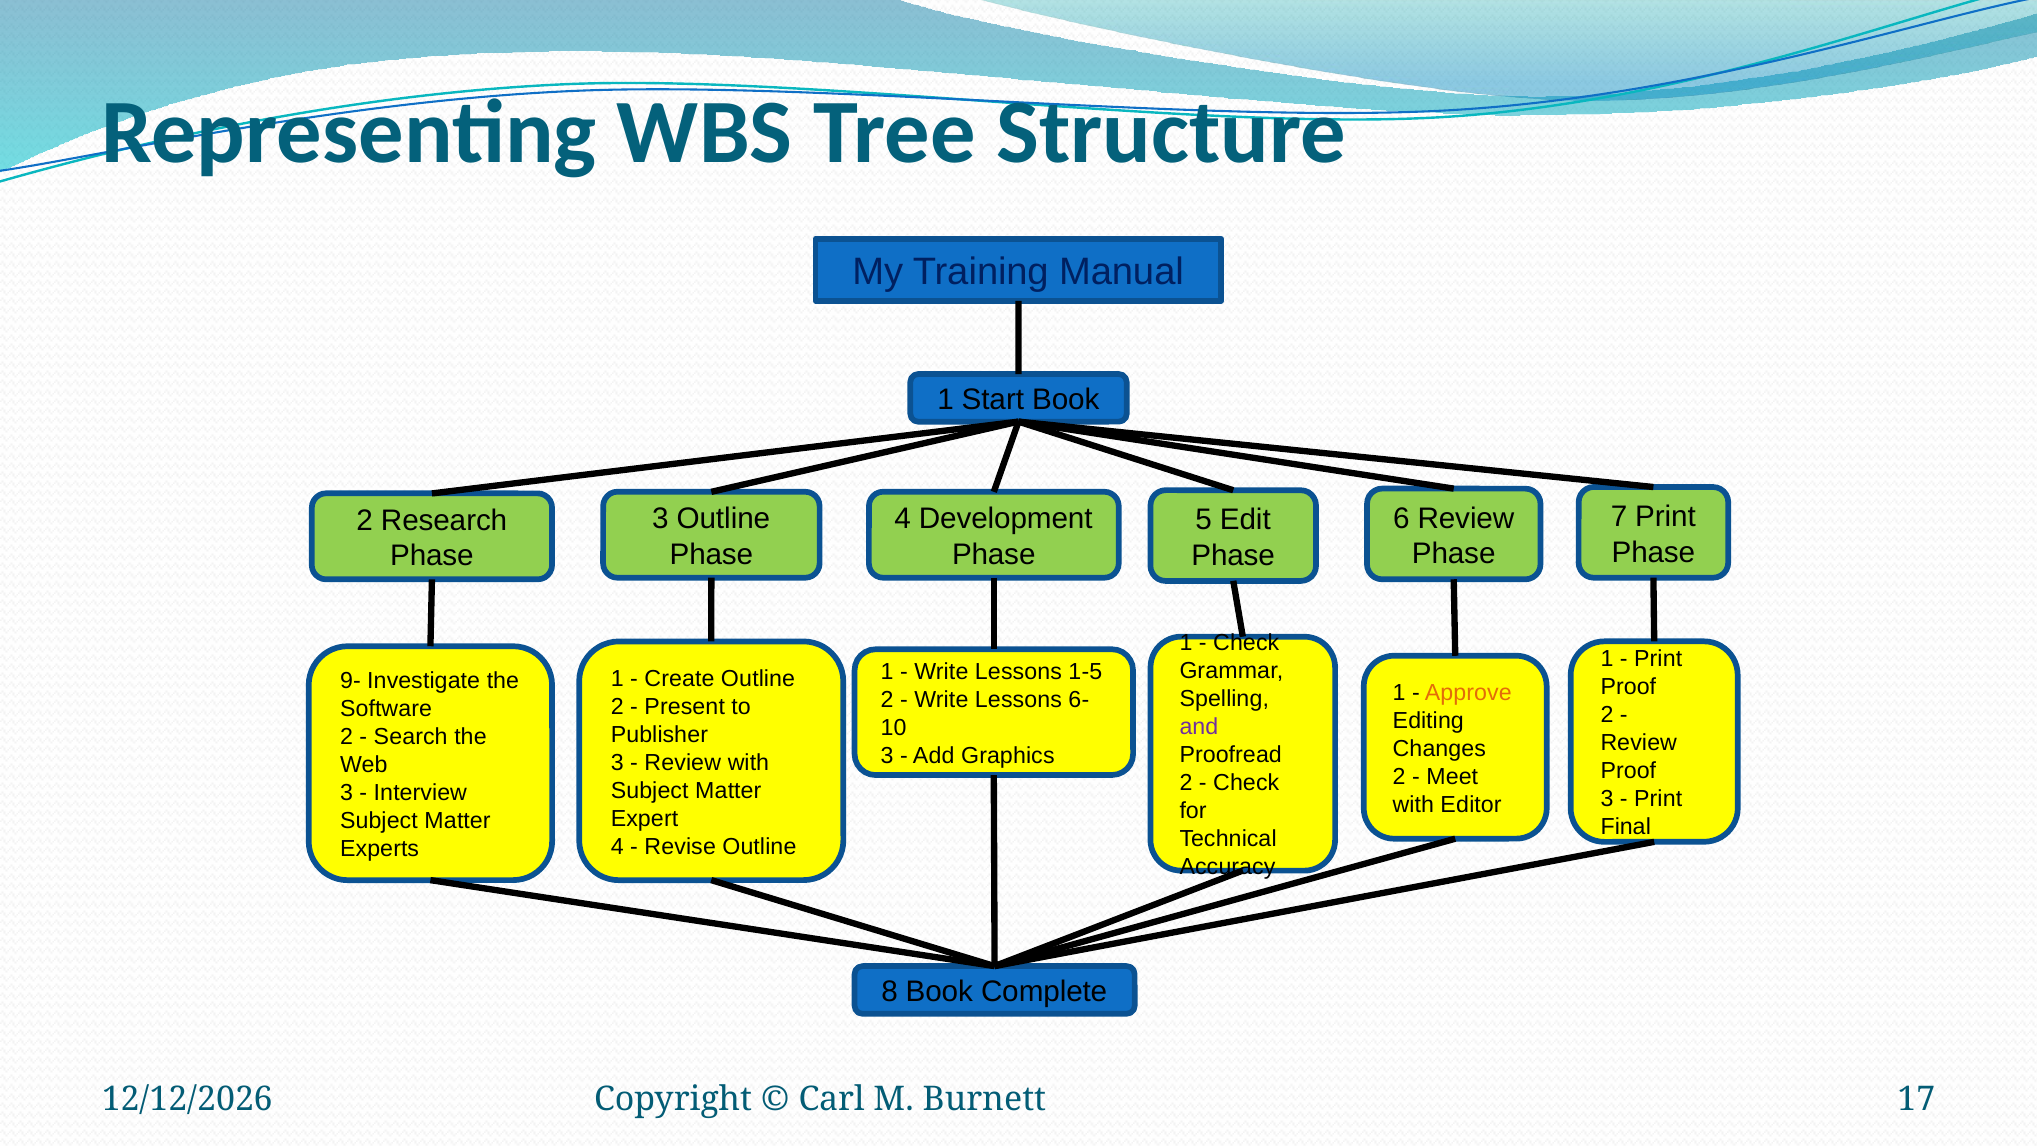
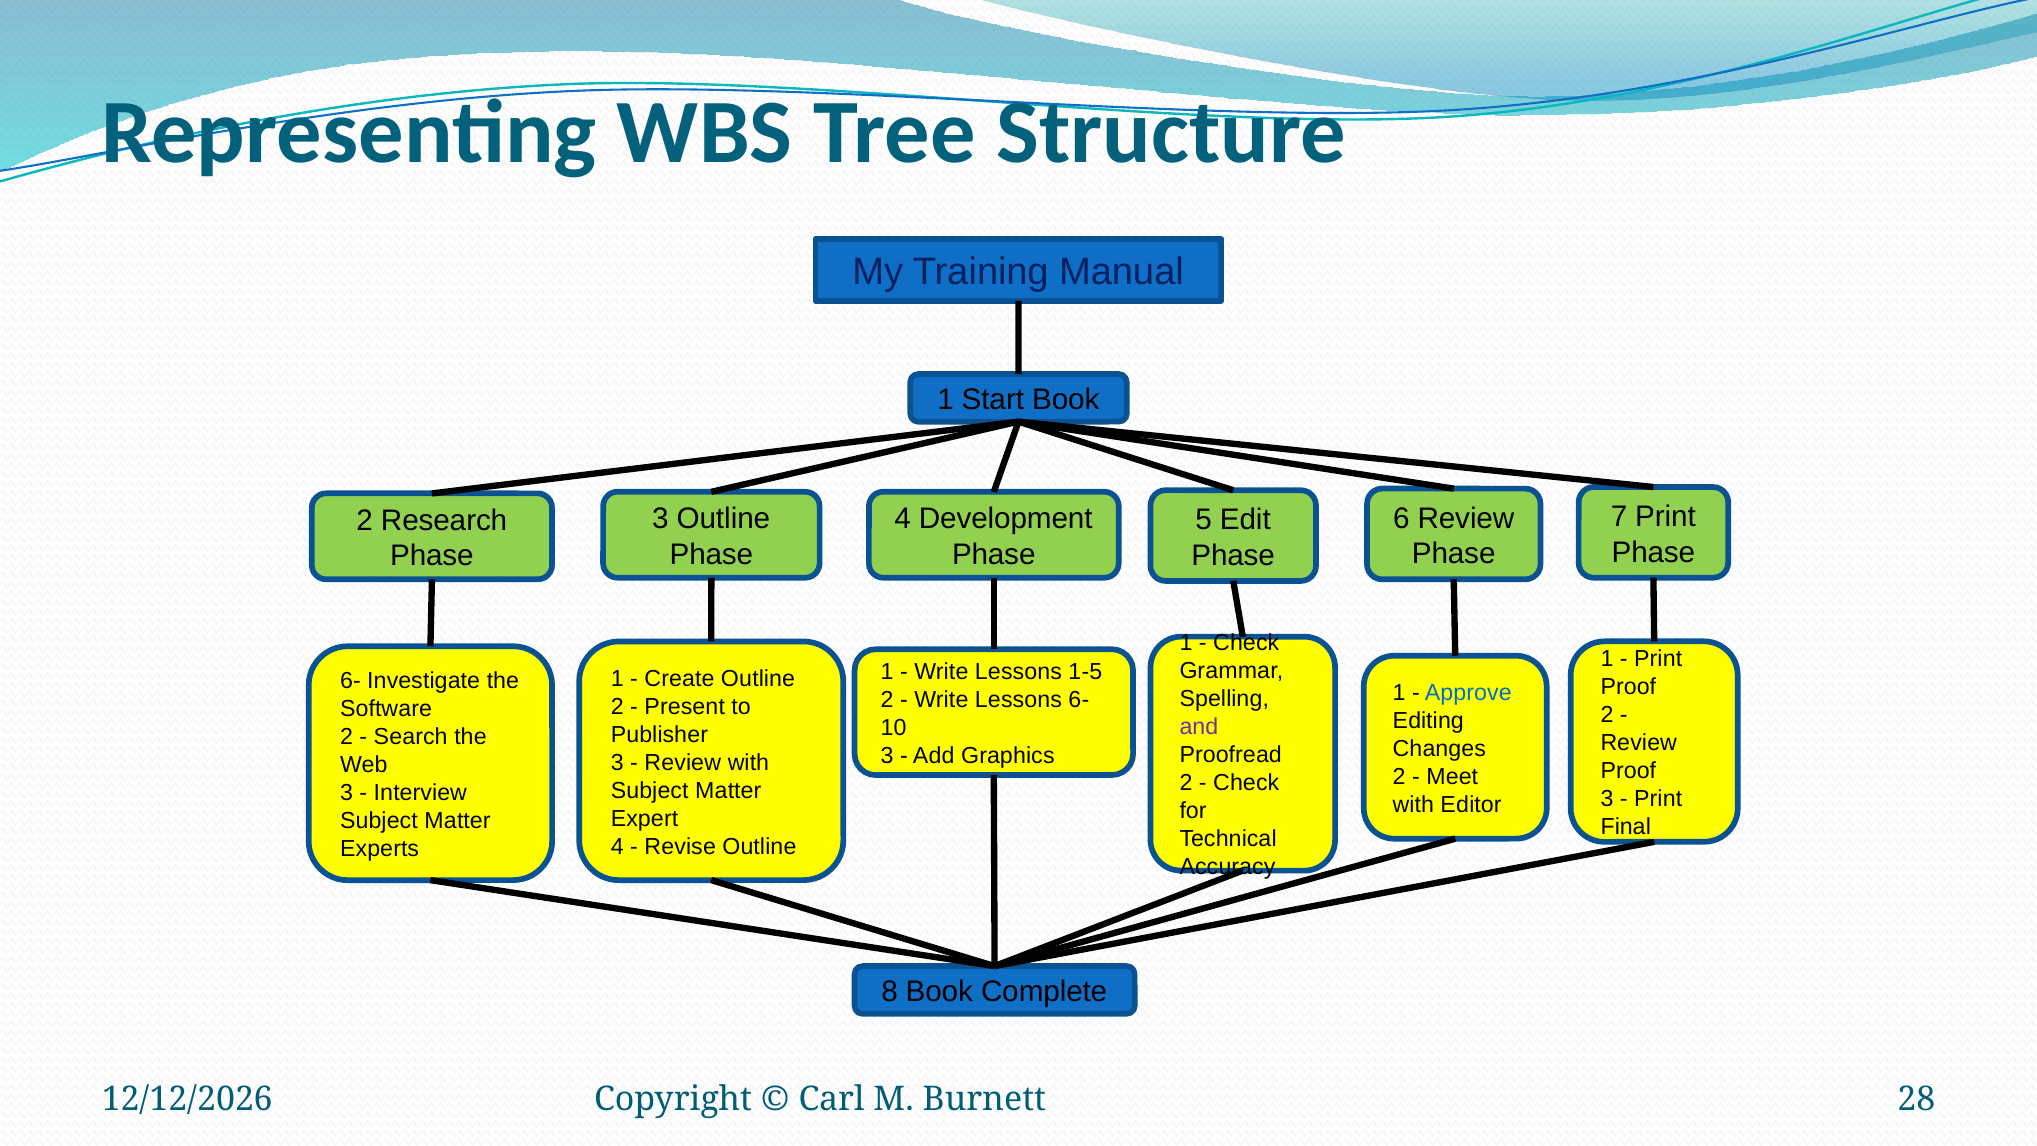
9-: 9- -> 6- (350, 681)
Approve colour: orange -> blue (1468, 693)
17: 17 -> 28 (1916, 1099)
